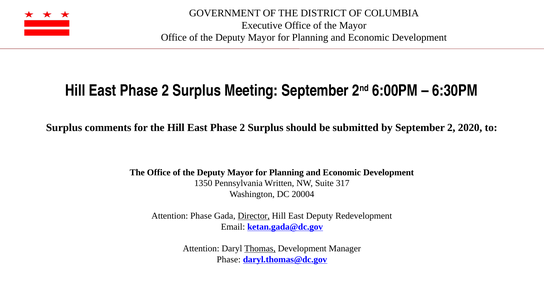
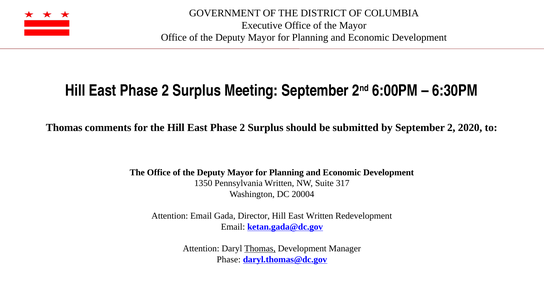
Surplus: Surplus -> Thomas (64, 128)
Attention Phase: Phase -> Email (201, 216)
Director underline: present -> none (254, 216)
East Deputy: Deputy -> Written (320, 216)
